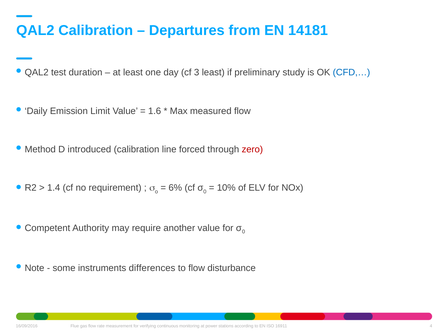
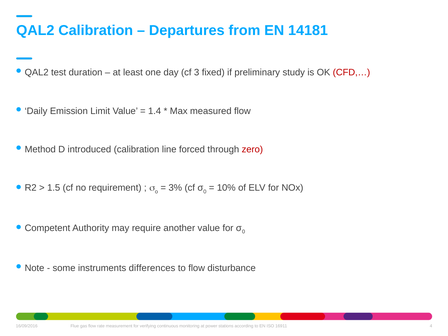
3 least: least -> fixed (213, 72)
CFD,… colour: blue -> red (351, 72)
1.6: 1.6 -> 1.4 (155, 111)
1.4: 1.4 -> 1.5 (54, 188)
6%: 6% -> 3% (175, 188)
